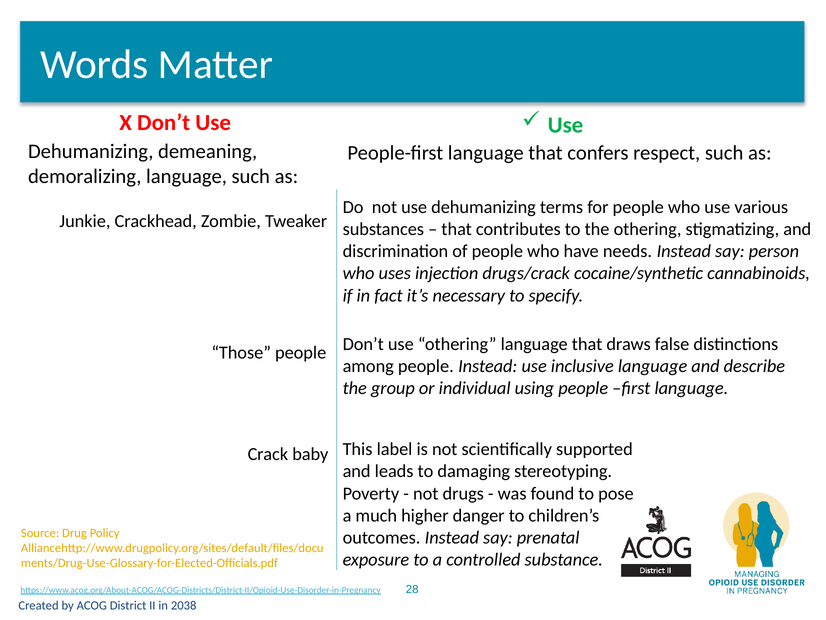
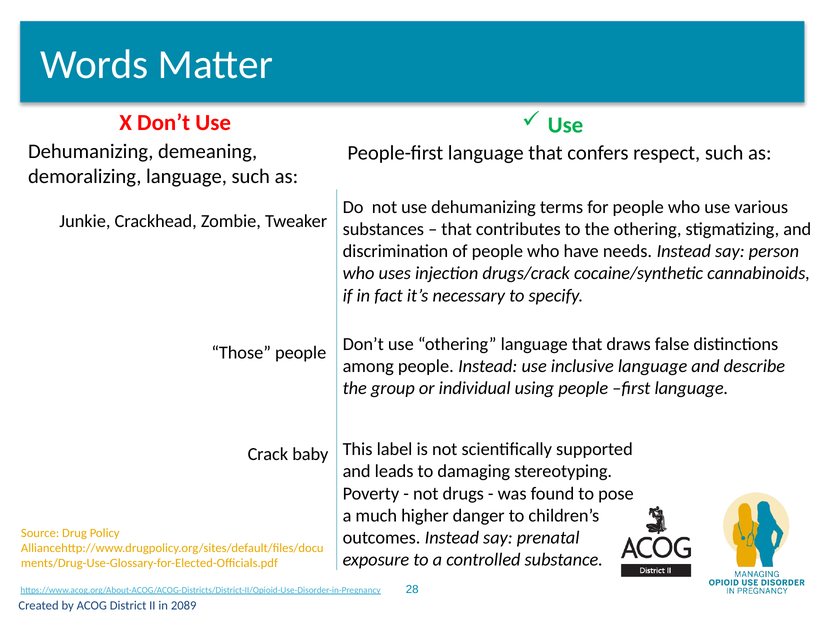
2038: 2038 -> 2089 (184, 605)
